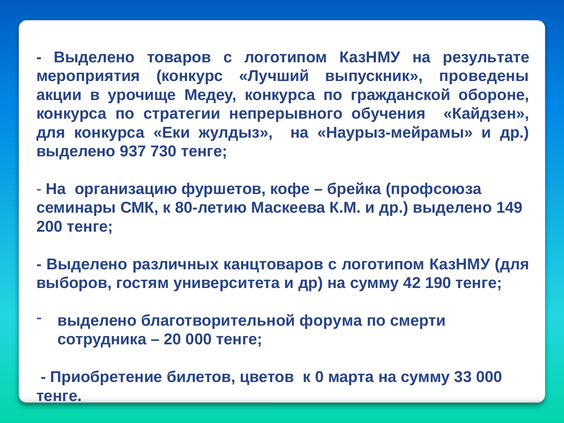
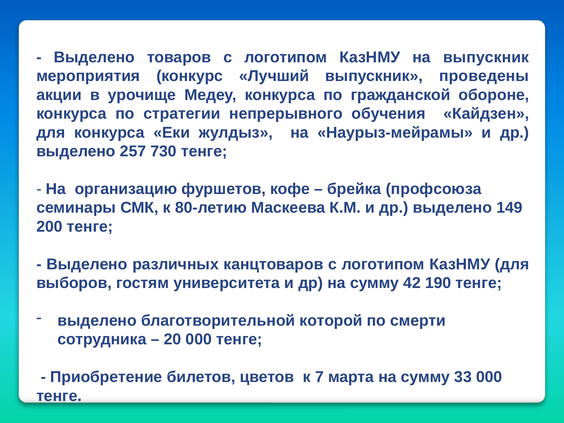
на результате: результате -> выпускник (486, 57)
937: 937 -> 257 (133, 151)
форума: форума -> которой (331, 321)
0: 0 -> 7 (319, 377)
